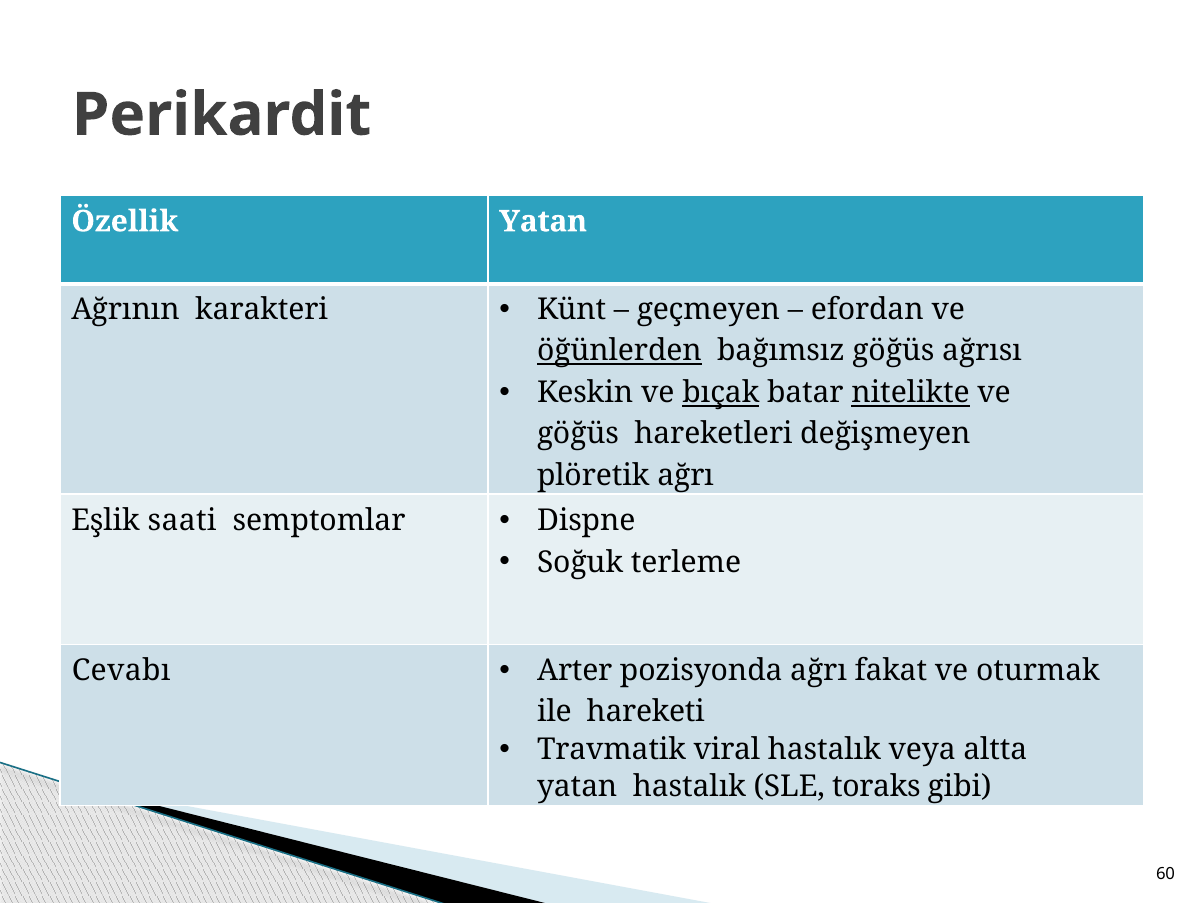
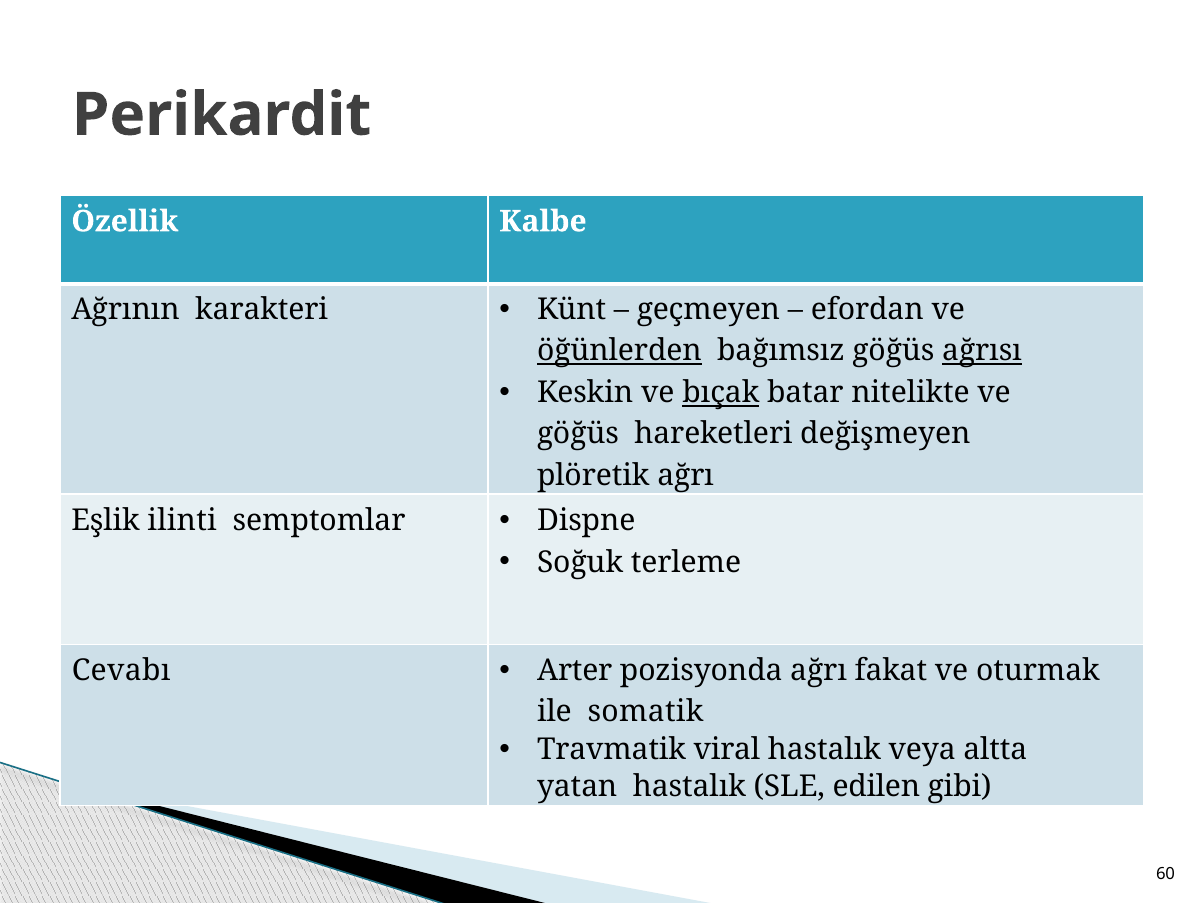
Özellik Yatan: Yatan -> Kalbe (543, 221)
ağrısı underline: none -> present (982, 351)
nitelikte underline: present -> none (911, 393)
saati: saati -> ilinti (182, 520)
hareketi: hareketi -> somatik (645, 712)
toraks: toraks -> edilen (876, 787)
